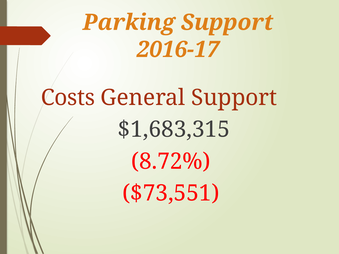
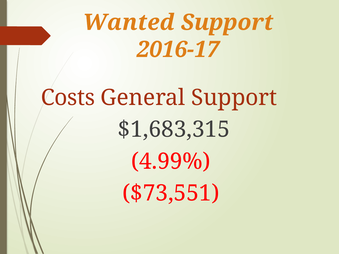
Parking: Parking -> Wanted (129, 22)
8.72%: 8.72% -> 4.99% (171, 161)
